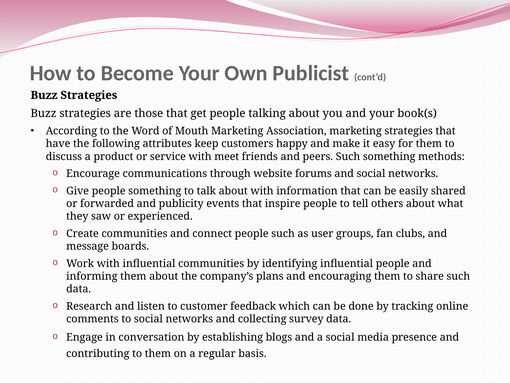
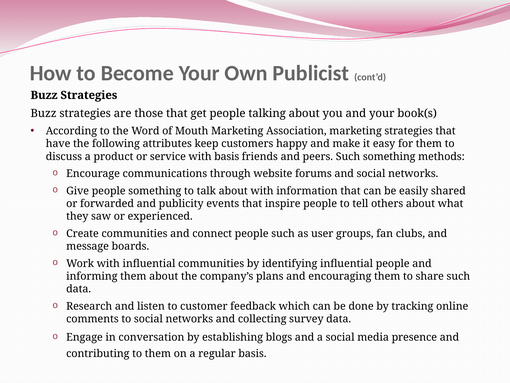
with meet: meet -> basis (227, 156)
